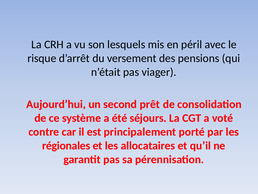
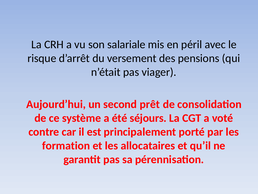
lesquels: lesquels -> salariale (126, 44)
régionales: régionales -> formation (66, 145)
